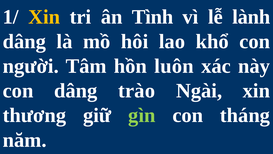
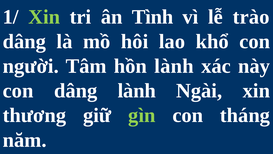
Xin colour: yellow -> light green (44, 17)
lành: lành -> trào (251, 17)
hồn luôn: luôn -> lành (174, 66)
dâng trào: trào -> lành (137, 90)
